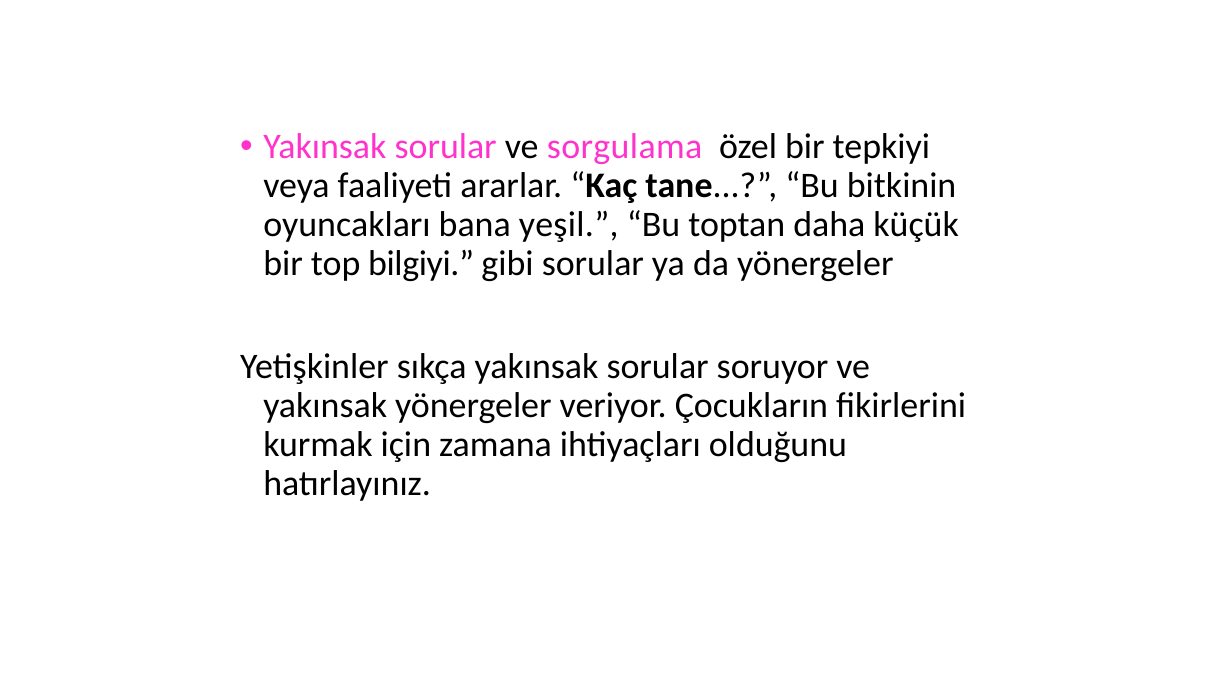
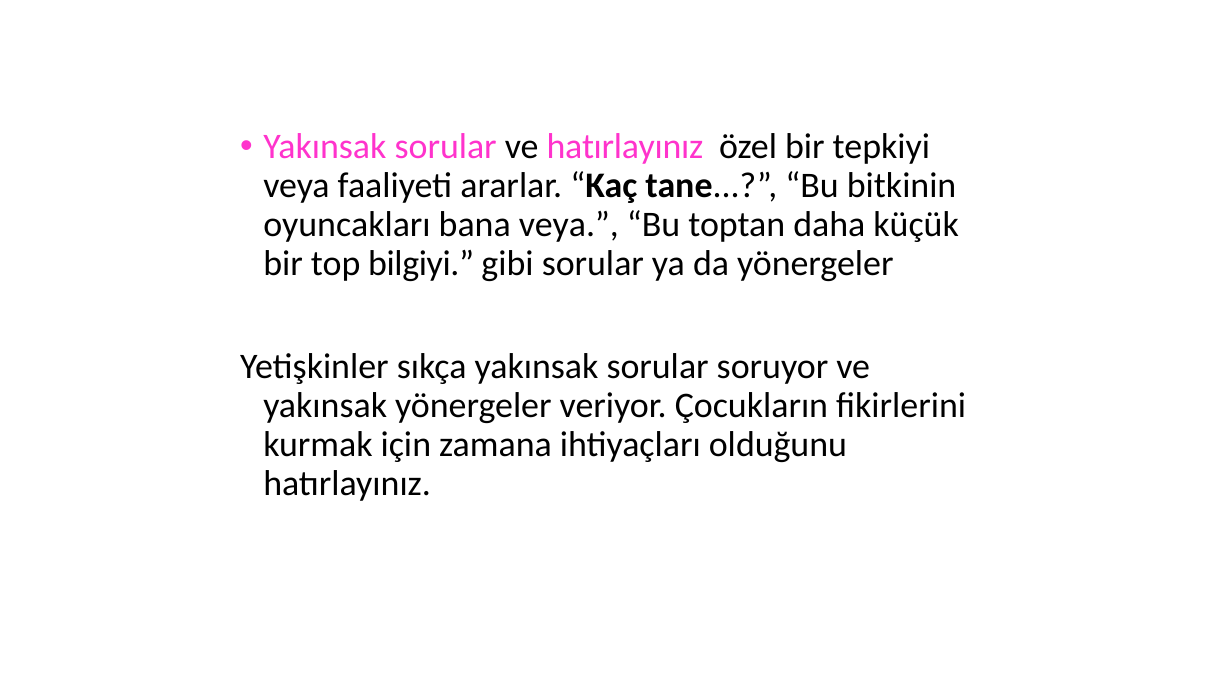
ve sorgulama: sorgulama -> hatırlayınız (625, 147)
bana yeşil: yeşil -> veya (569, 225)
